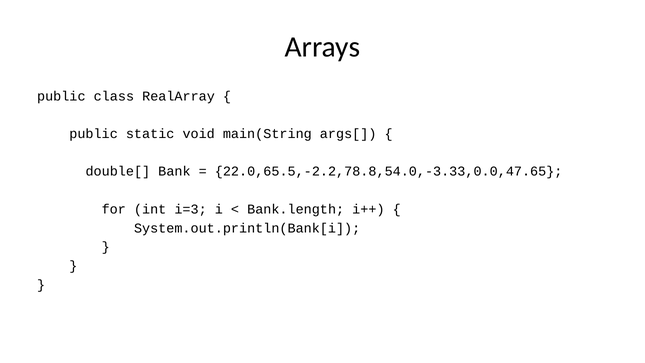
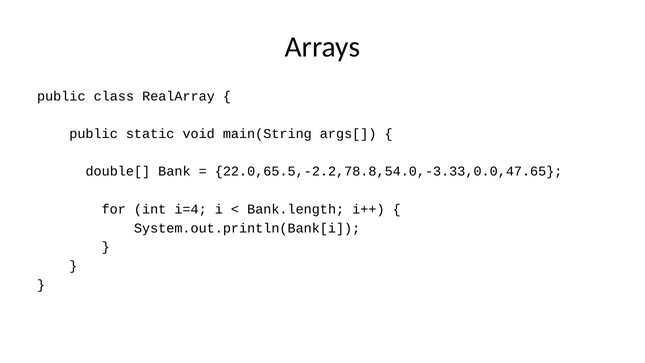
i=3: i=3 -> i=4 (191, 209)
